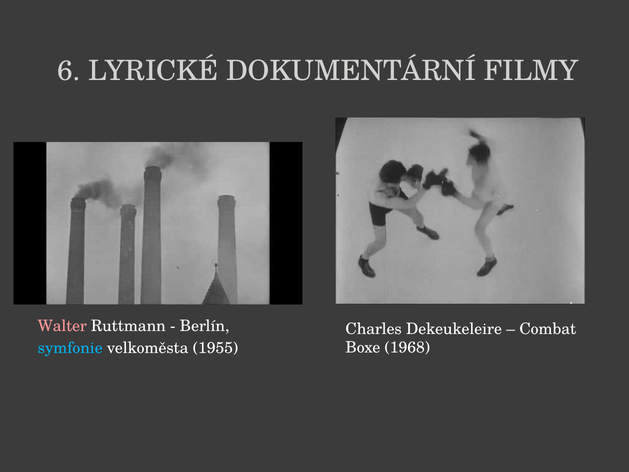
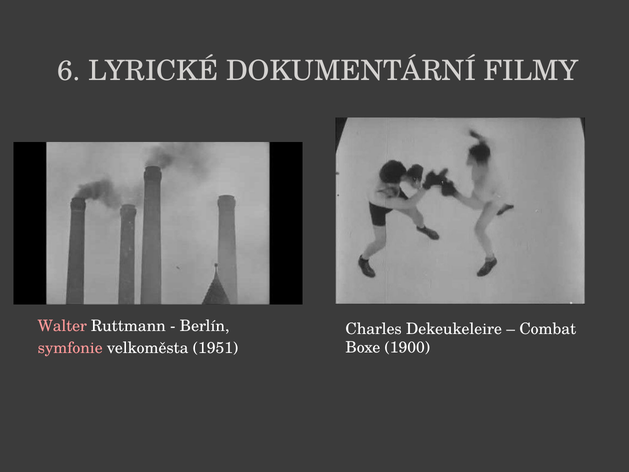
1968: 1968 -> 1900 (407, 348)
symfonie colour: light blue -> pink (70, 348)
1955: 1955 -> 1951 (215, 348)
